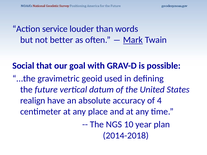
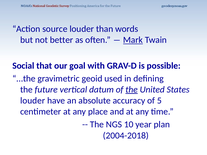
service: service -> source (55, 29)
the underline: none -> present (132, 90)
realign: realign -> louder (33, 101)
4: 4 -> 5 (159, 101)
2014-2018: 2014-2018 -> 2004-2018 (126, 136)
